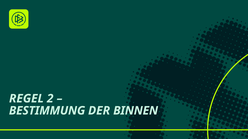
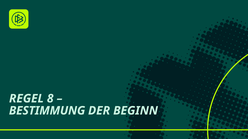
2: 2 -> 8 (50, 99)
BINNEN: BINNEN -> BEGINN (136, 111)
